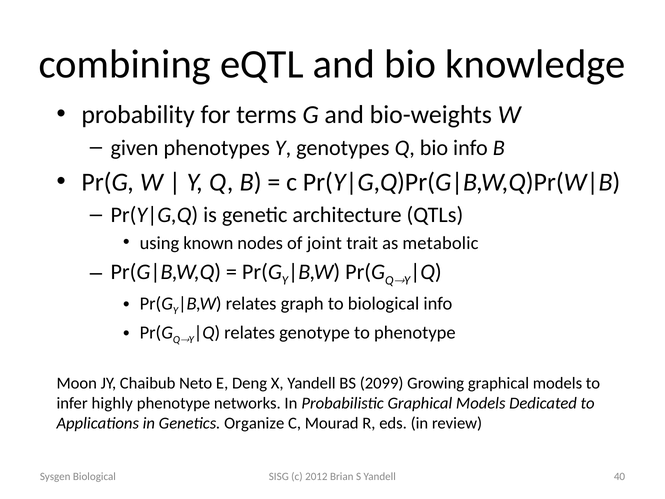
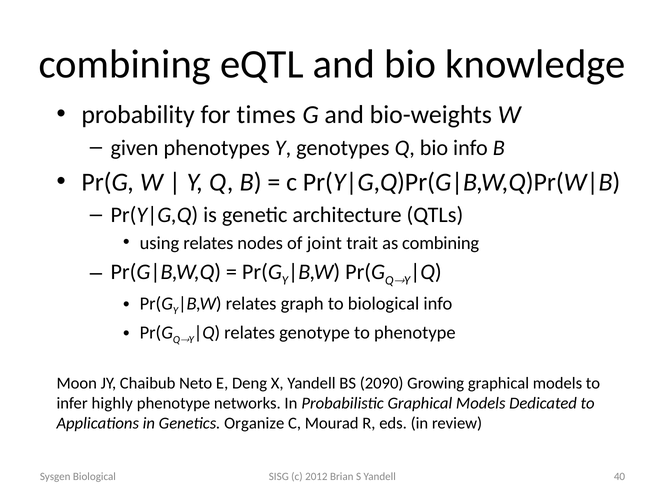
terms: terms -> times (266, 115)
using known: known -> relates (208, 243)
as metabolic: metabolic -> combining (441, 243)
2099: 2099 -> 2090 (382, 383)
